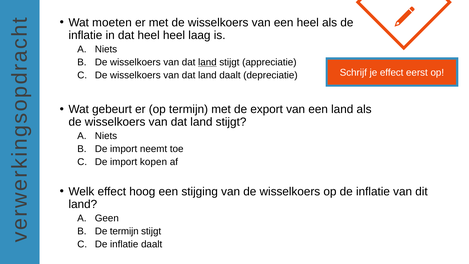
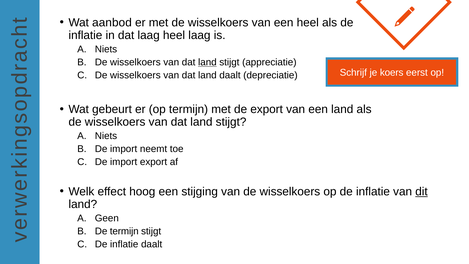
moeten: moeten -> aanbod (112, 23)
dat heel: heel -> laag (149, 35)
je effect: effect -> koers (392, 73)
import kopen: kopen -> export (154, 162)
dit underline: none -> present (421, 191)
